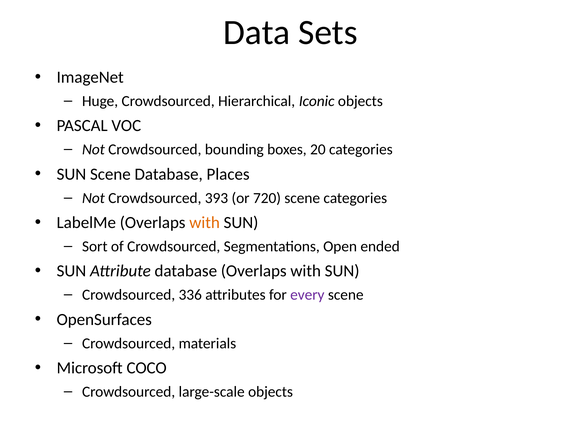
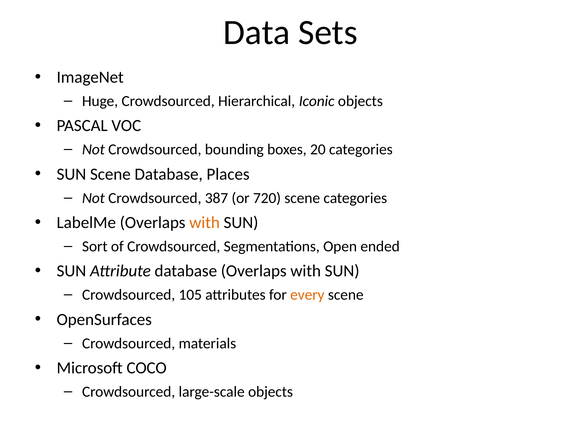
393: 393 -> 387 (216, 198)
336: 336 -> 105 (190, 295)
every colour: purple -> orange (307, 295)
